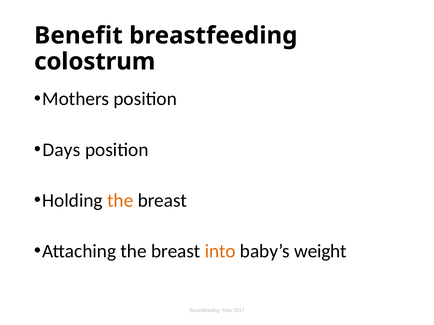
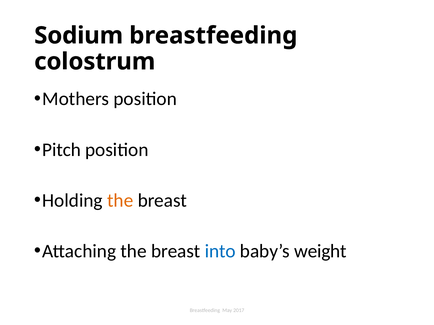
Benefit: Benefit -> Sodium (79, 36)
Days: Days -> Pitch (62, 150)
into colour: orange -> blue (220, 251)
